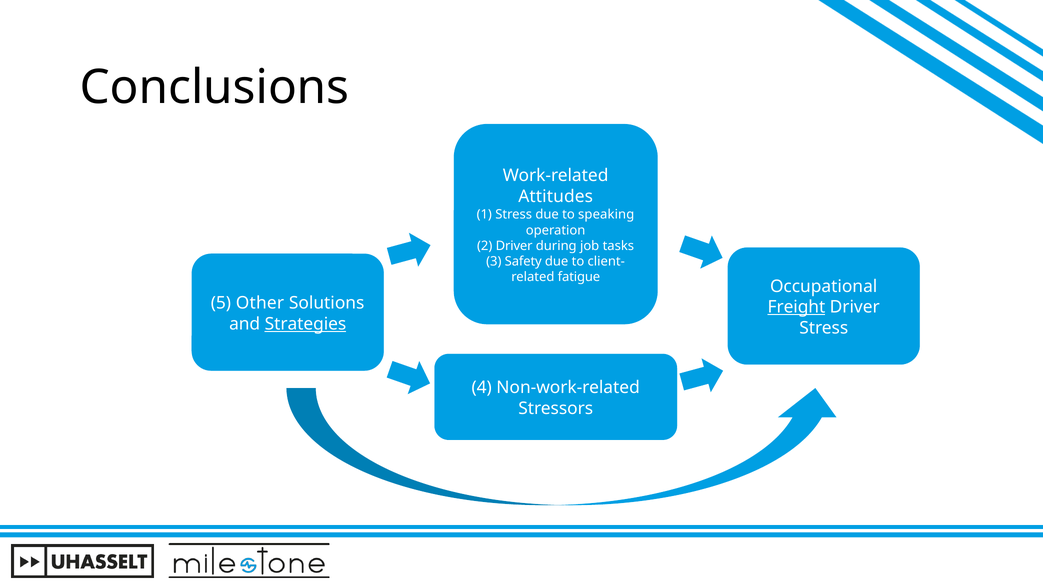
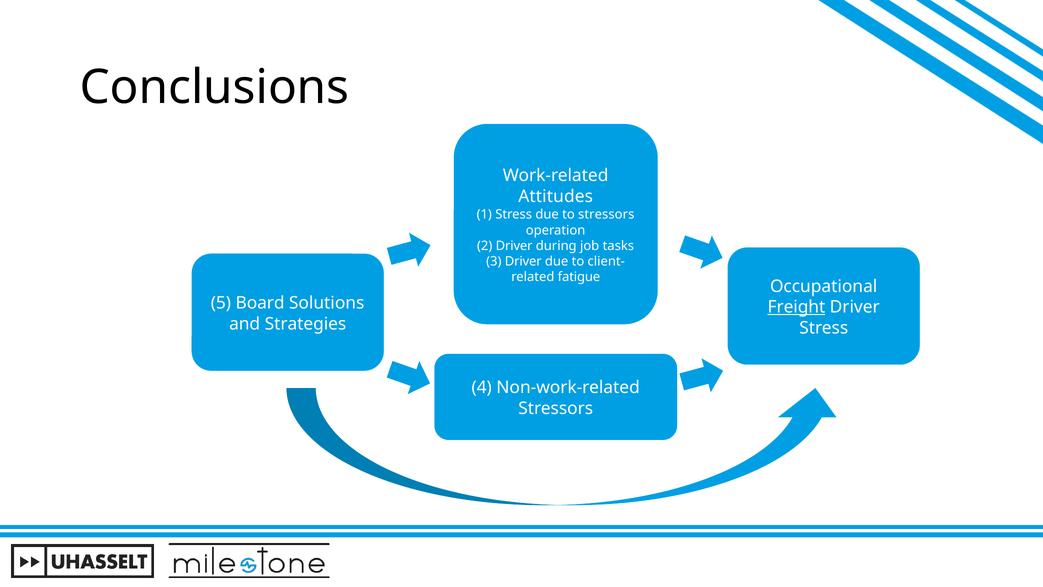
to speaking: speaking -> stressors (606, 214)
3 Safety: Safety -> Driver (523, 261)
Other: Other -> Board (260, 303)
Strategies underline: present -> none (305, 324)
